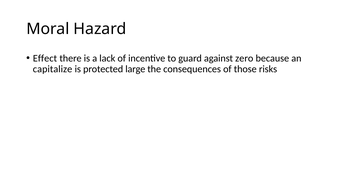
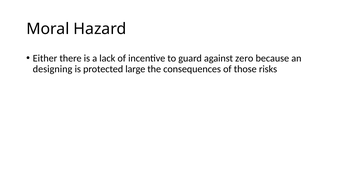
Effect: Effect -> Either (45, 58)
capitalize: capitalize -> designing (53, 69)
